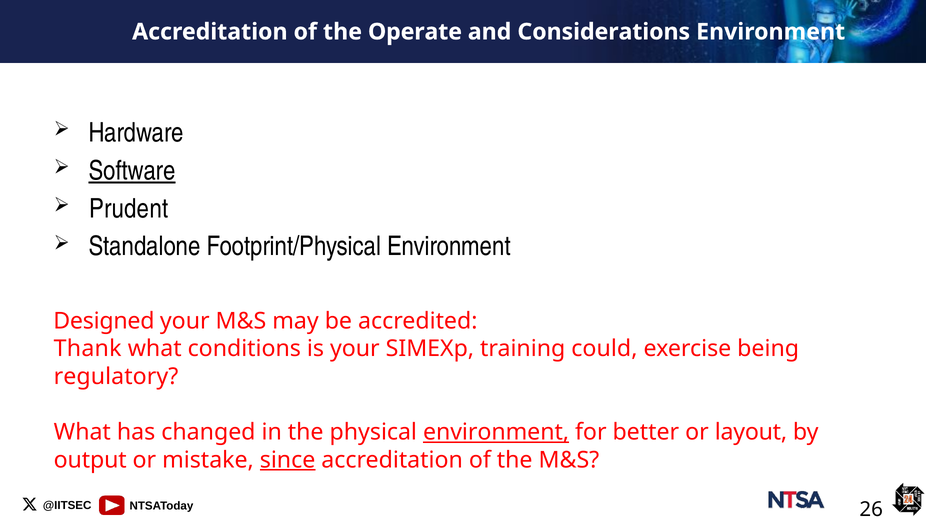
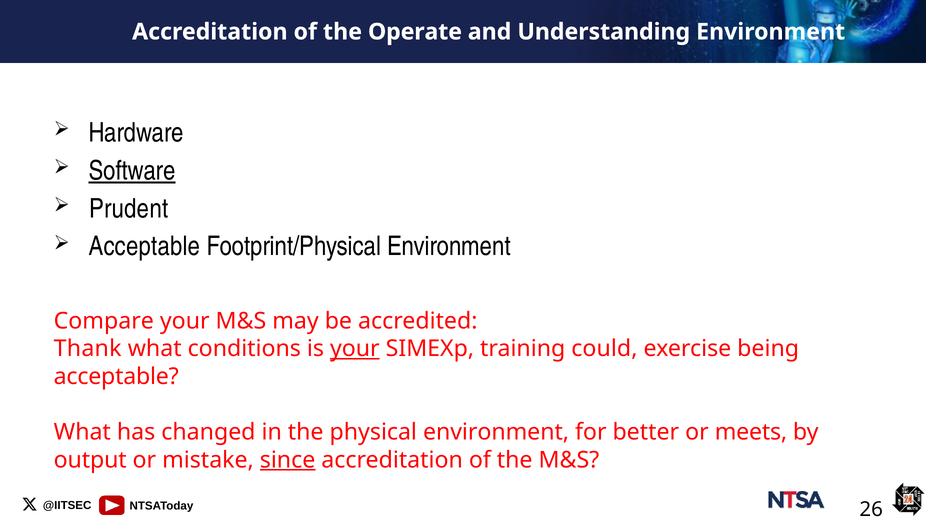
Considerations: Considerations -> Understanding (604, 32)
Standalone: Standalone -> Acceptable (144, 247)
Designed: Designed -> Compare (104, 321)
your underline: none -> present (355, 349)
regulatory: regulatory -> acceptable (116, 376)
environment underline: present -> none (496, 432)
layout: layout -> meets (751, 432)
